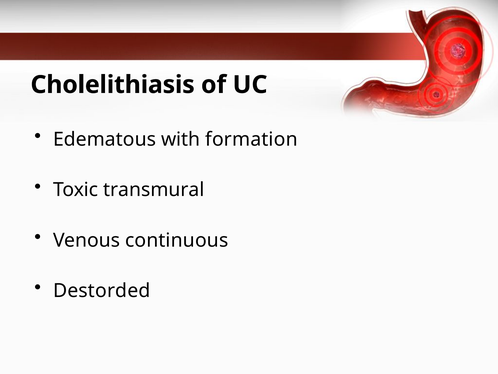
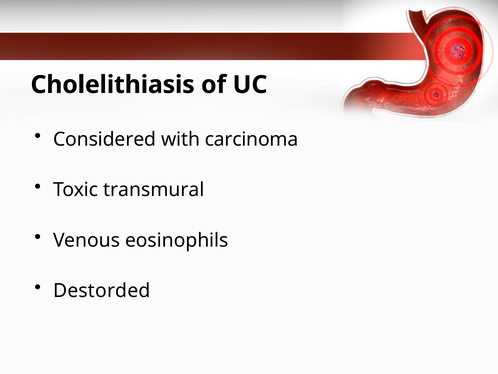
Edematous: Edematous -> Considered (105, 139)
formation: formation -> carcinoma (252, 139)
continuous: continuous -> eosinophils (177, 240)
